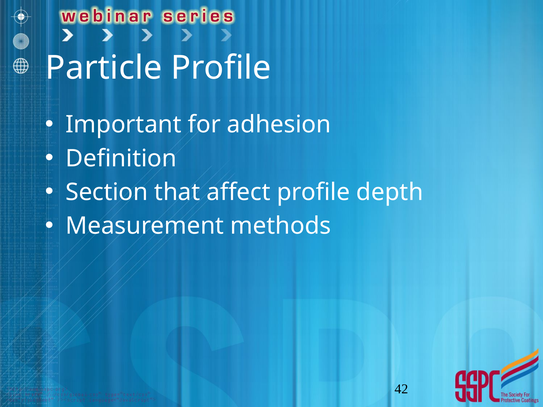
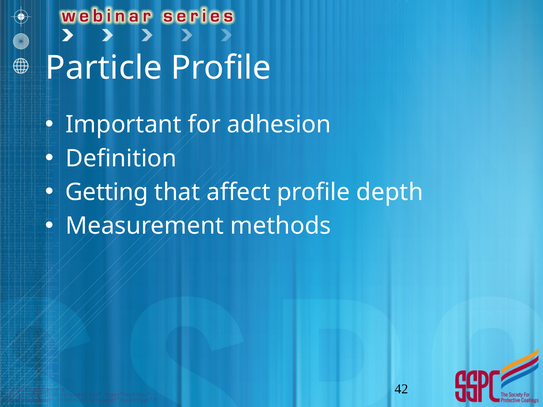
Section: Section -> Getting (107, 192)
